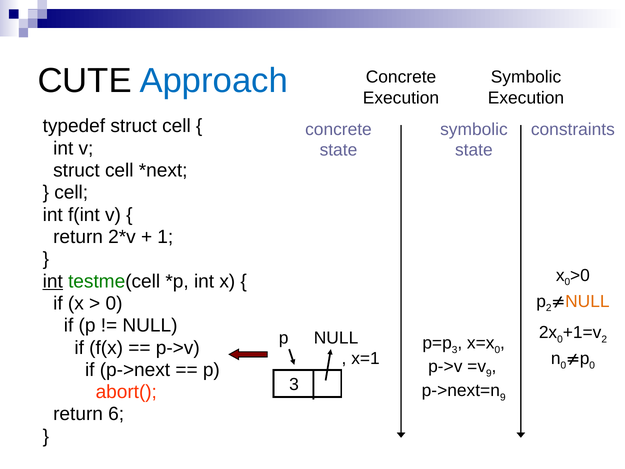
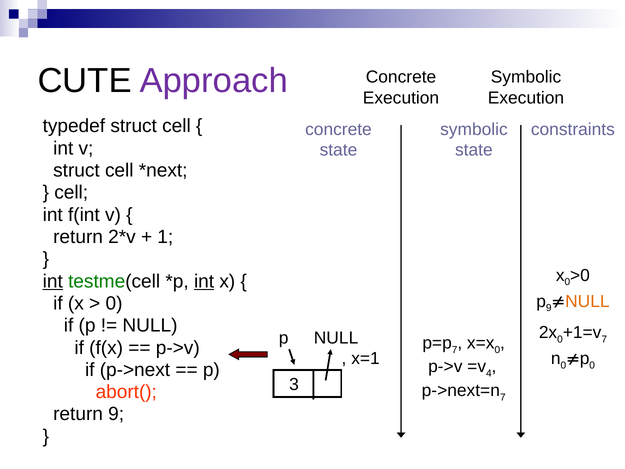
Approach colour: blue -> purple (214, 81)
int underline: none -> present (204, 281)
p 2: 2 -> 9 (549, 308)
2: 2 -> 7 (604, 339)
3: 3 -> 7 (455, 350)
9: 9 -> 4 (489, 373)
9: 9 -> 7 (503, 397)
return 6: 6 -> 9 (116, 414)
